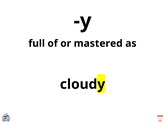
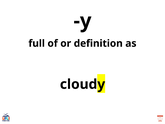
mastered: mastered -> definition (98, 43)
